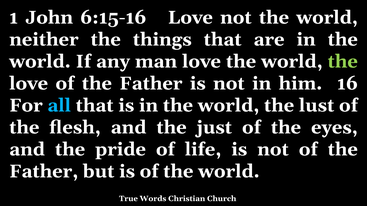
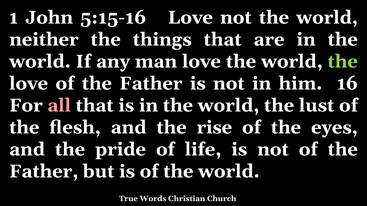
6:15-16: 6:15-16 -> 5:15-16 (113, 18)
all colour: light blue -> pink (59, 106)
just: just -> rise (214, 128)
